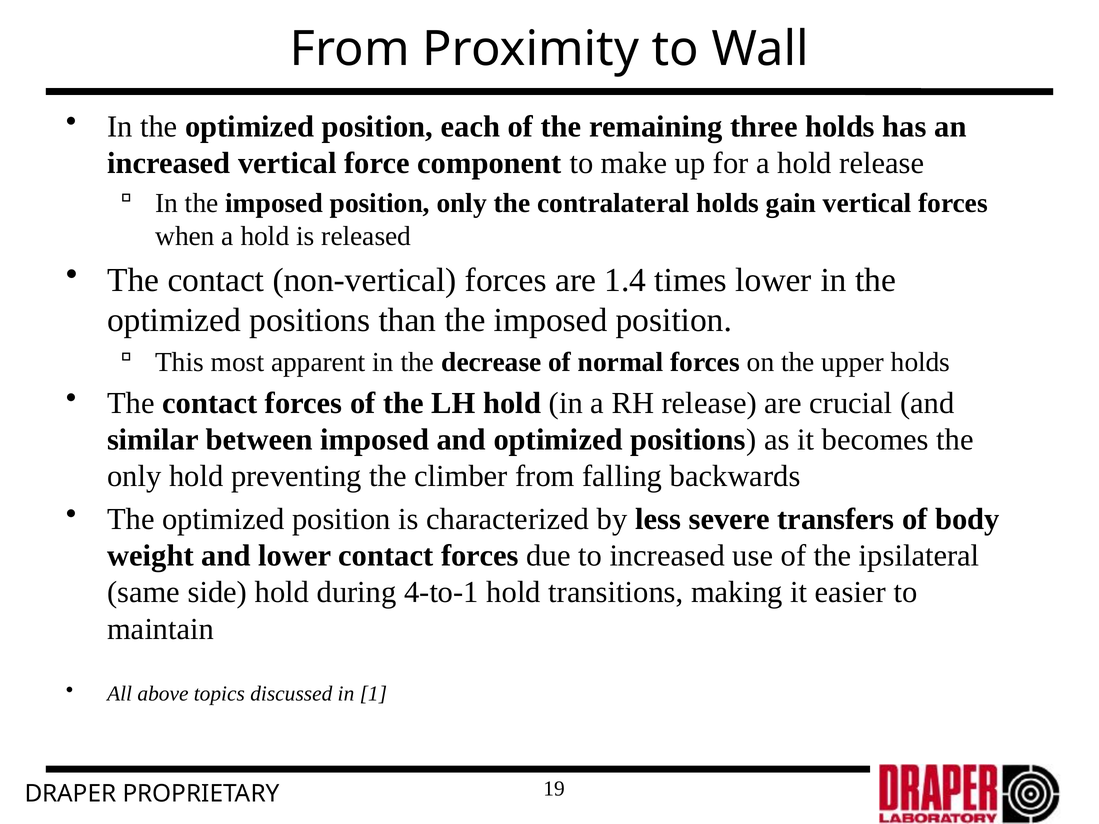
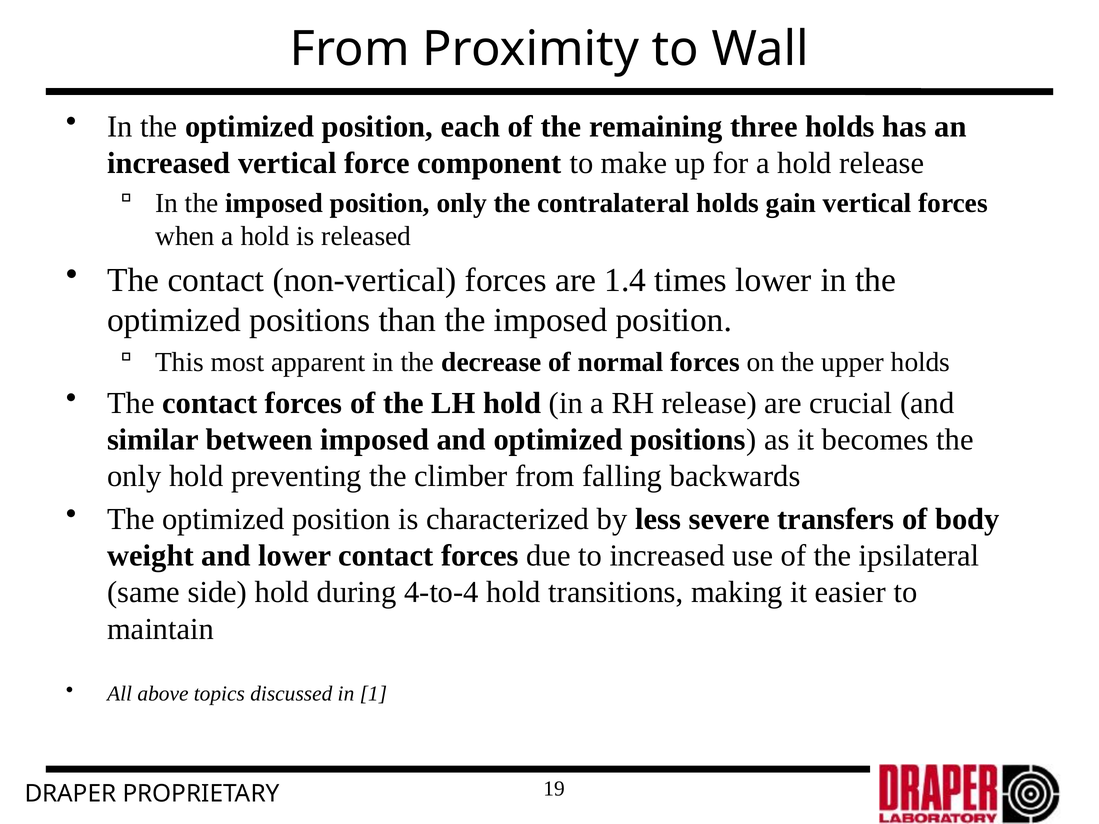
4-to-1: 4-to-1 -> 4-to-4 (441, 593)
